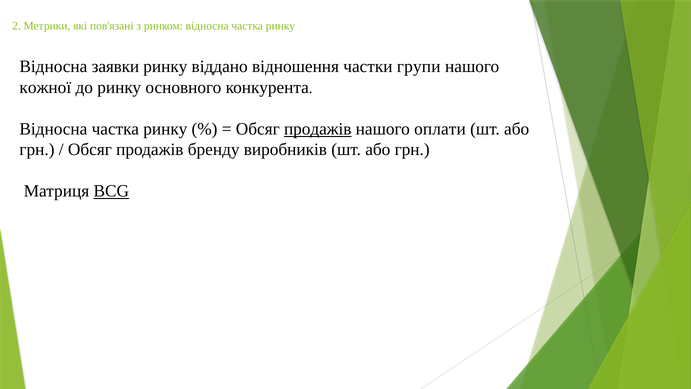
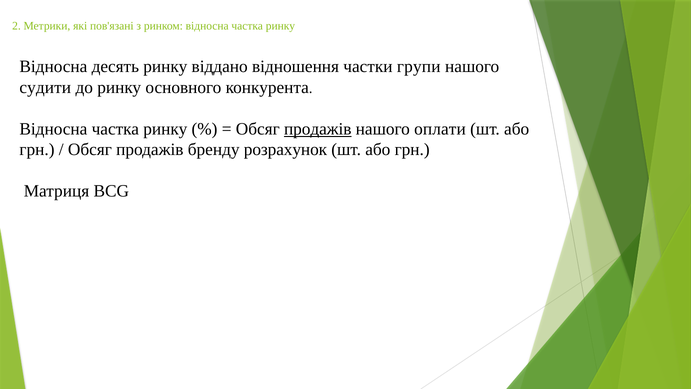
заявки: заявки -> десять (115, 67)
кожної: кожної -> судити (45, 87)
виробників: виробників -> розрахунок (285, 150)
BCG underline: present -> none (111, 191)
